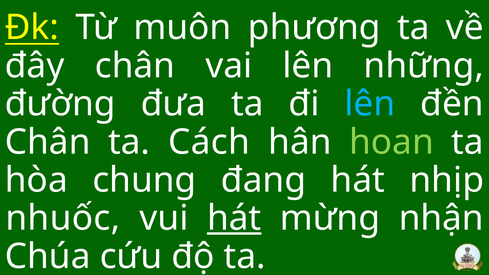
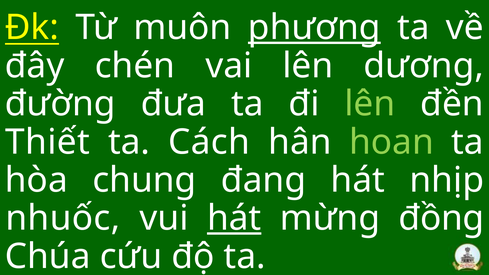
phương underline: none -> present (314, 28)
đây chân: chân -> chén (135, 66)
những: những -> dương (424, 66)
lên colour: light blue -> light green (370, 104)
Chân: Chân -> Thiết (48, 142)
nhận: nhận -> đồng (441, 218)
